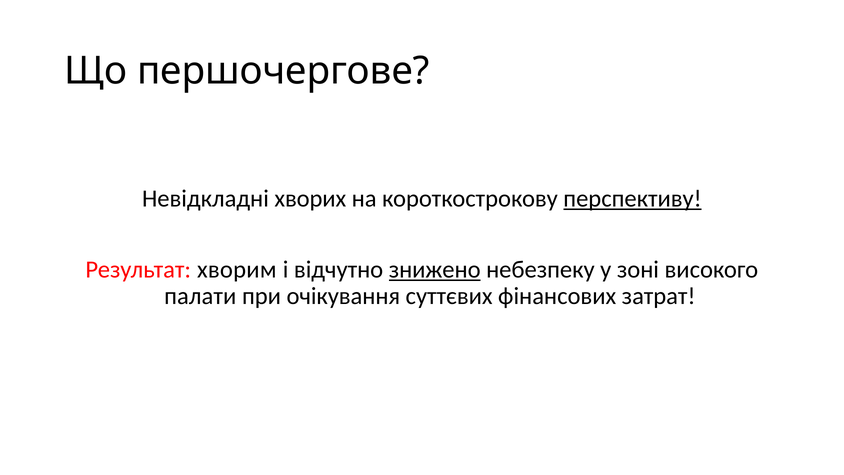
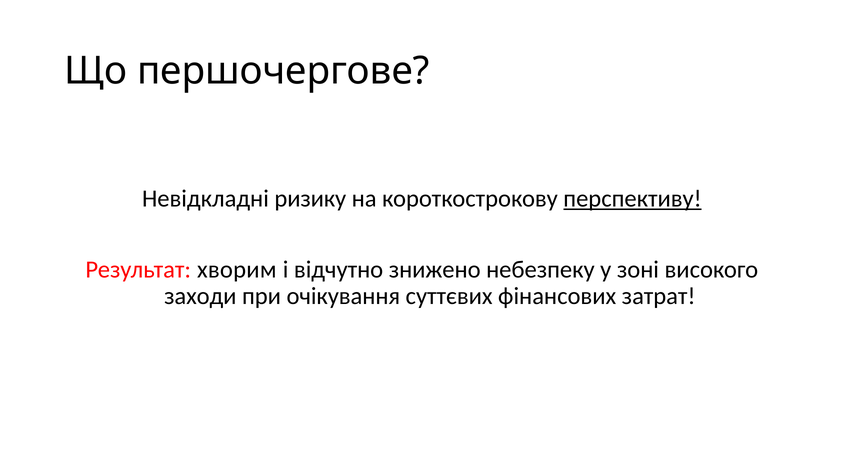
хворих: хворих -> ризику (310, 199)
знижено underline: present -> none (435, 270)
палати: палати -> заходи (200, 296)
